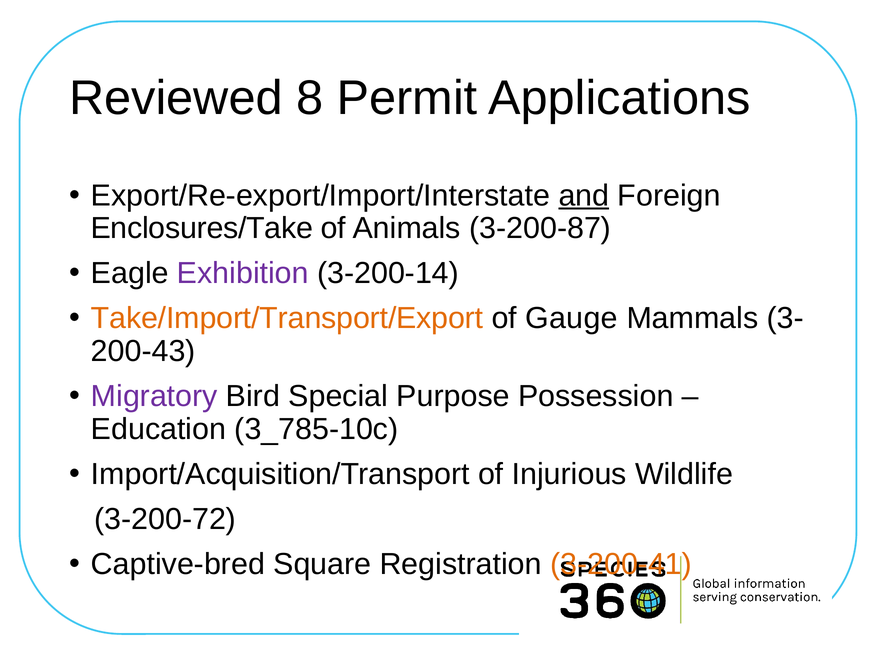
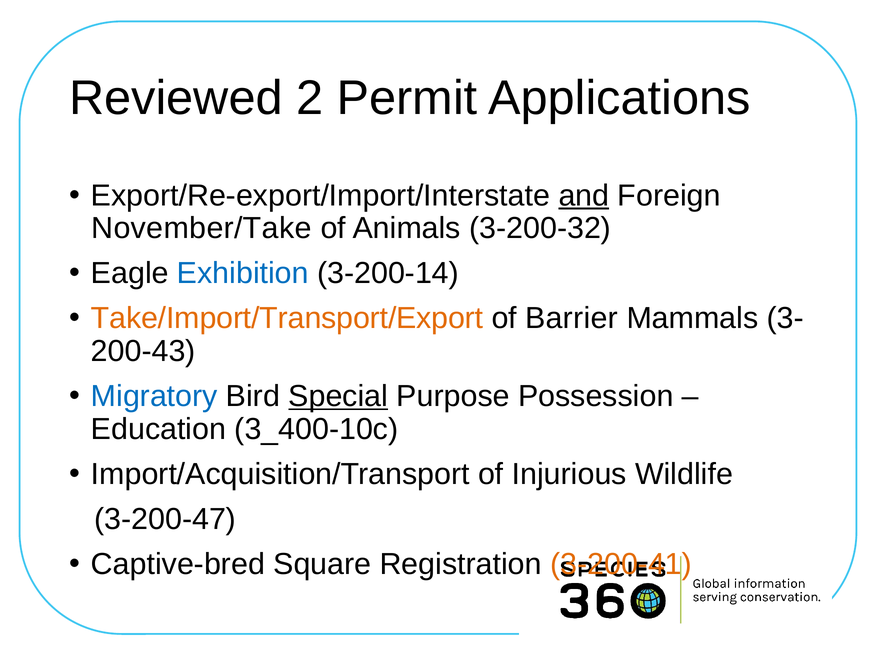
8: 8 -> 2 (310, 98)
Enclosures/Take: Enclosures/Take -> November/Take (201, 229)
3-200-87: 3-200-87 -> 3-200-32 (540, 229)
Exhibition colour: purple -> blue (243, 274)
Gauge: Gauge -> Barrier (572, 319)
Migratory colour: purple -> blue (154, 397)
Special underline: none -> present (338, 397)
3_785-10c: 3_785-10c -> 3_400-10c (316, 430)
3-200-72: 3-200-72 -> 3-200-47 (165, 520)
